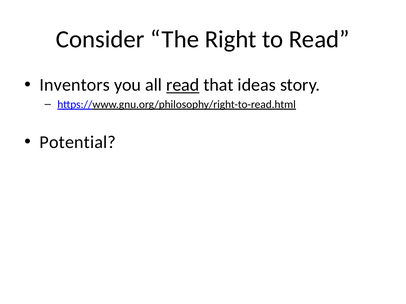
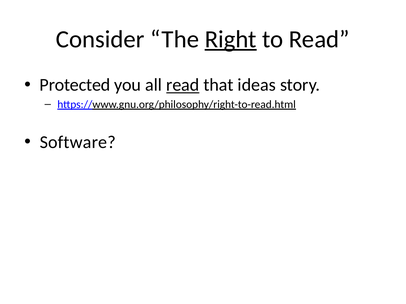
Right underline: none -> present (231, 39)
Inventors: Inventors -> Protected (75, 85)
Potential: Potential -> Software (78, 142)
